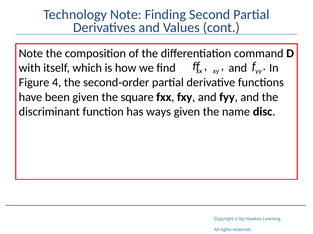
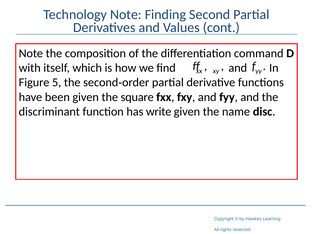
4: 4 -> 5 (57, 83)
ways: ways -> write (159, 112)
